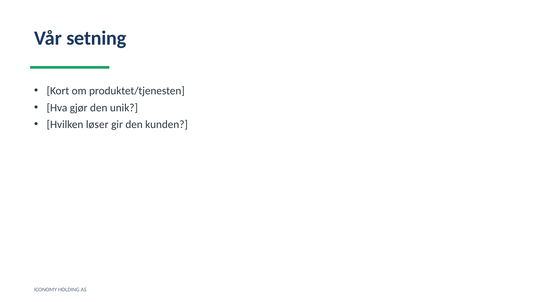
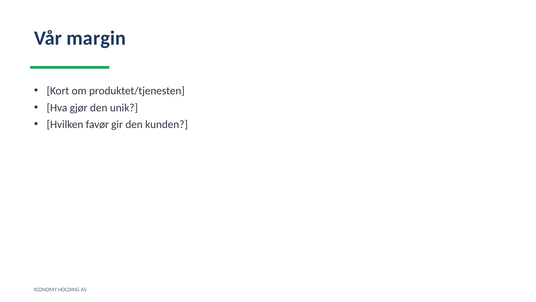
setning: setning -> margin (96, 38)
løser: løser -> favør (97, 124)
